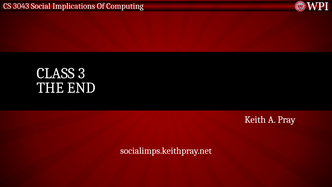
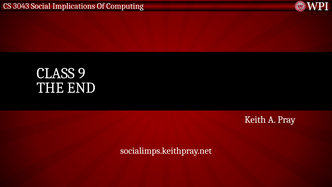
3: 3 -> 9 (82, 73)
